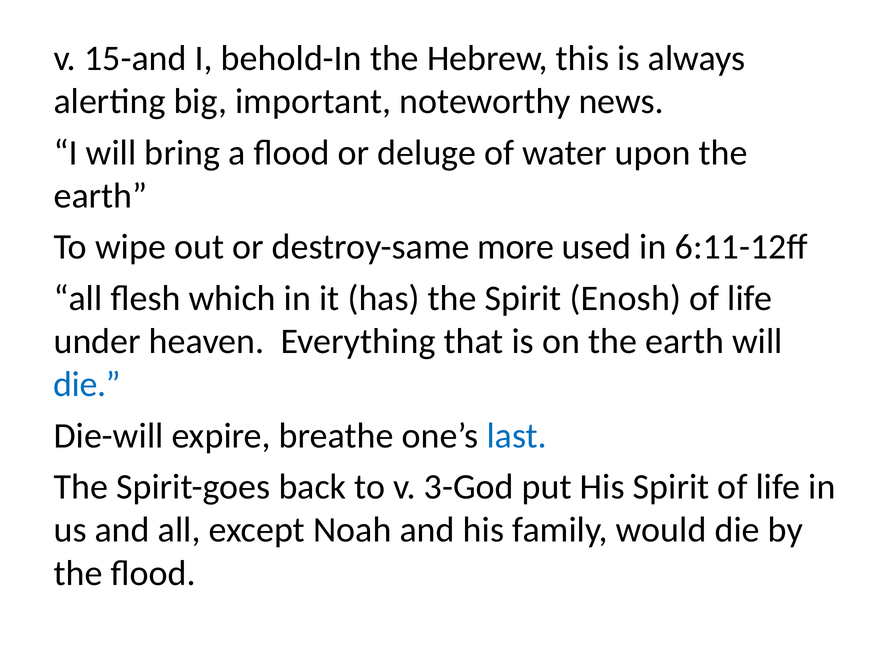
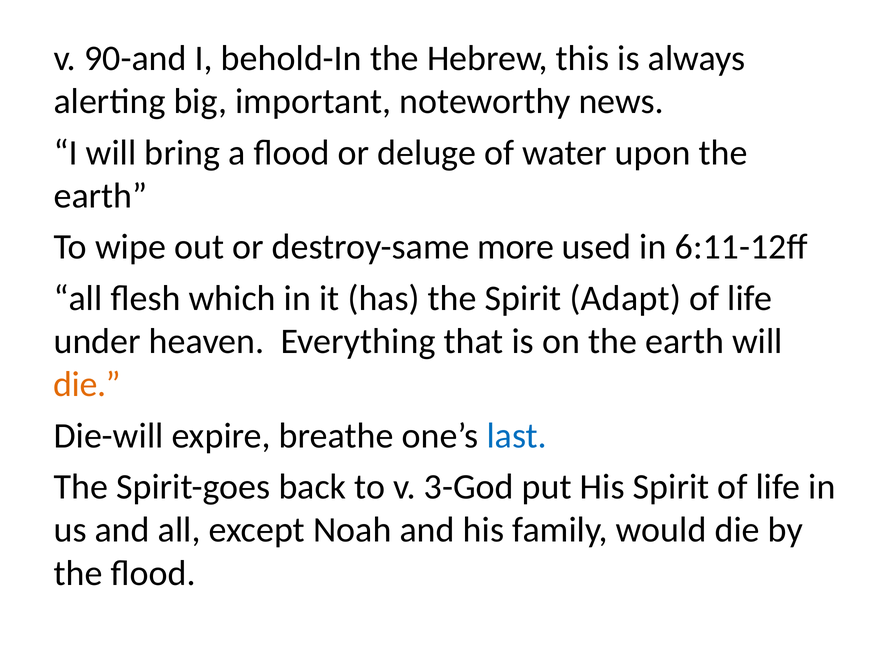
15-and: 15-and -> 90-and (135, 58)
Enosh: Enosh -> Adapt (625, 298)
die colour: blue -> orange (87, 385)
